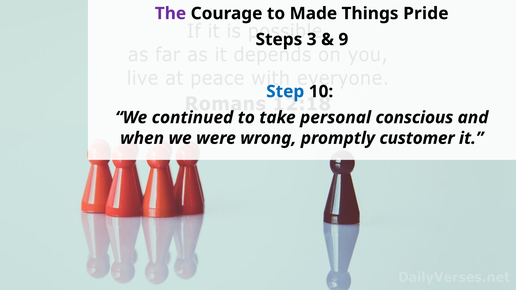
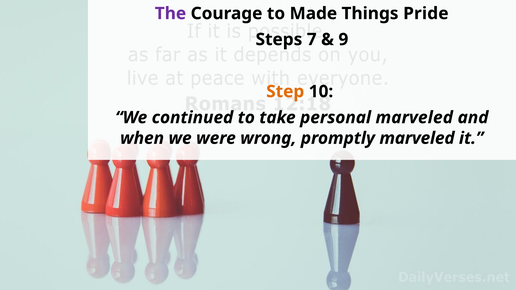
3: 3 -> 7 (312, 40)
Step colour: blue -> orange (285, 92)
personal conscious: conscious -> marveled (414, 118)
promptly customer: customer -> marveled (417, 138)
